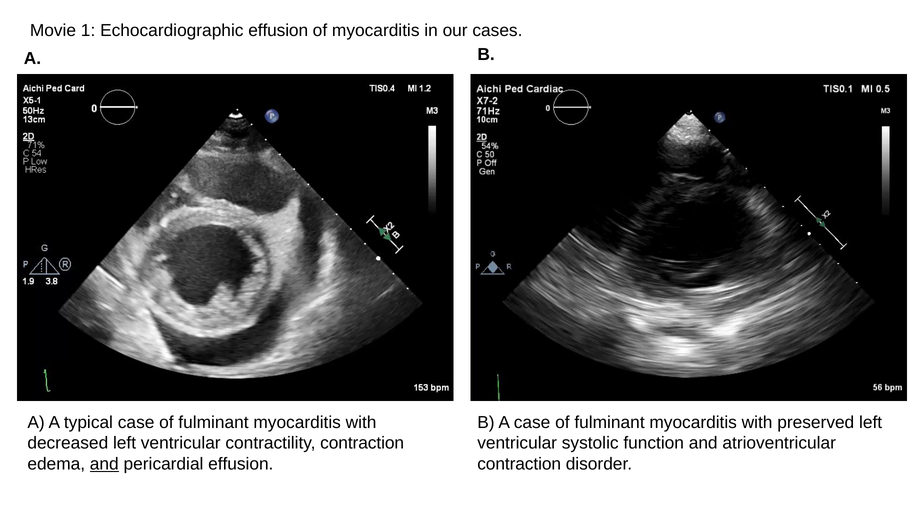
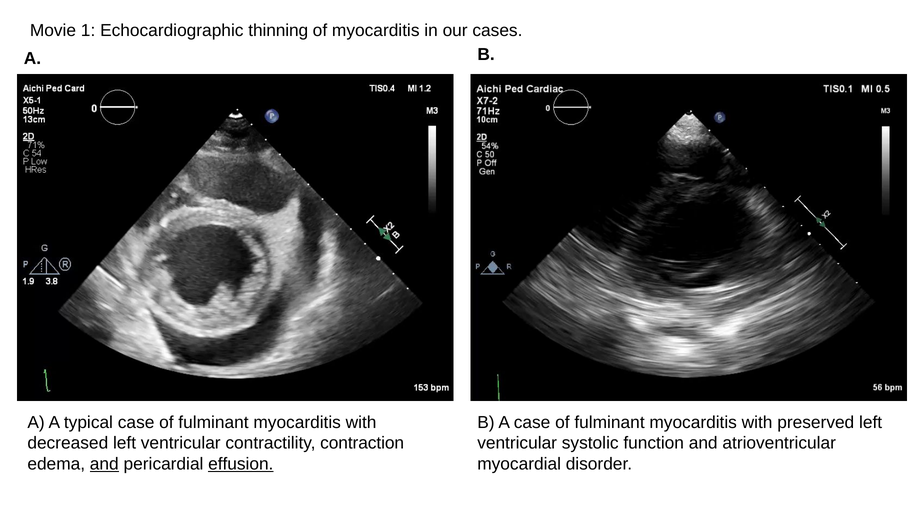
Echocardiographic effusion: effusion -> thinning (278, 31)
effusion underline: none -> present (241, 464)
contraction: contraction -> myocardial (519, 464)
